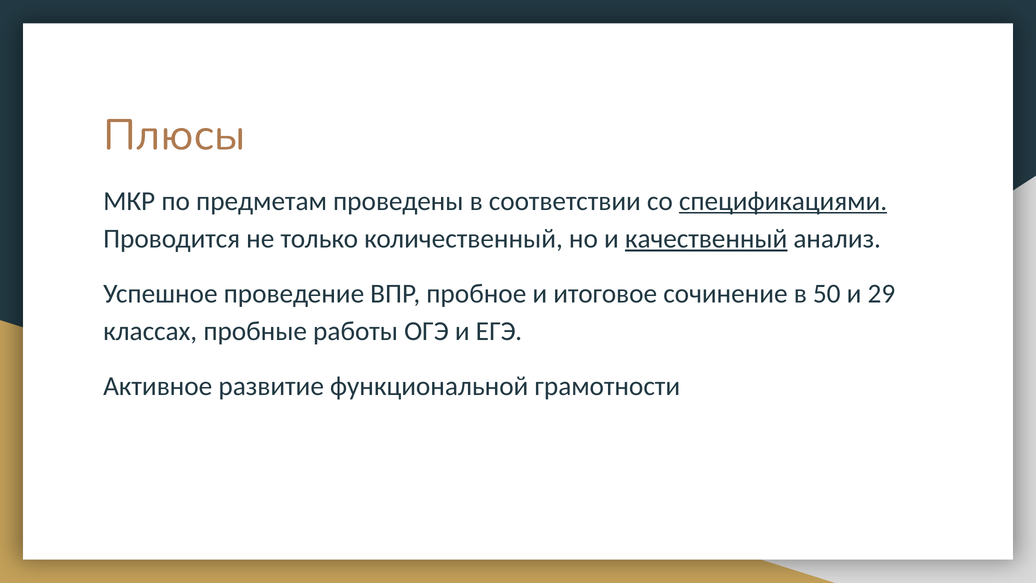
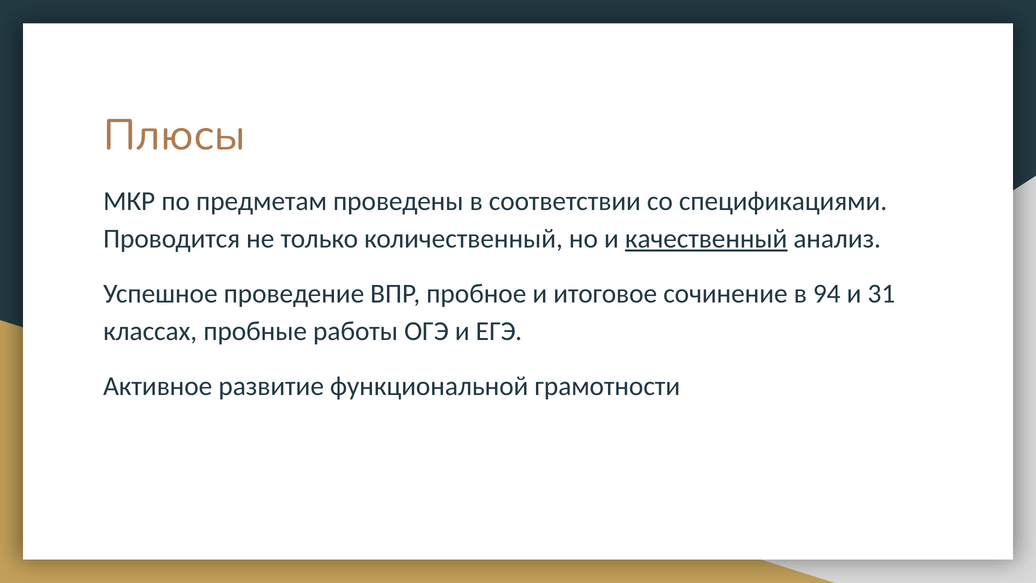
спецификациями underline: present -> none (783, 201)
50: 50 -> 94 (827, 294)
29: 29 -> 31 (881, 294)
